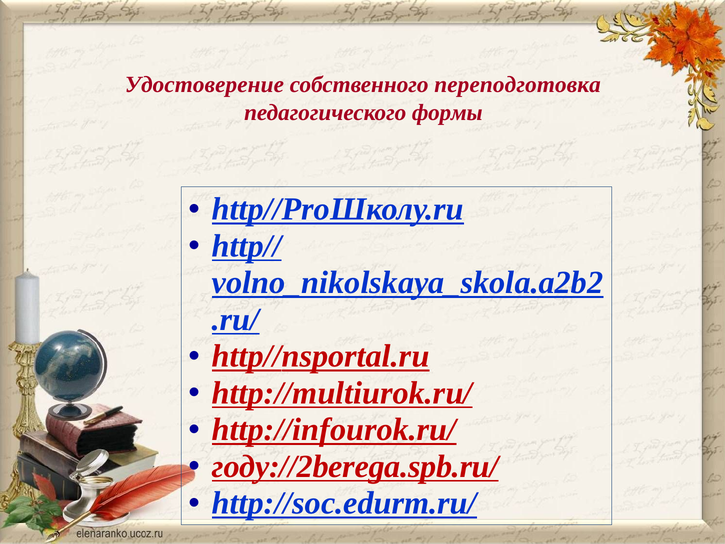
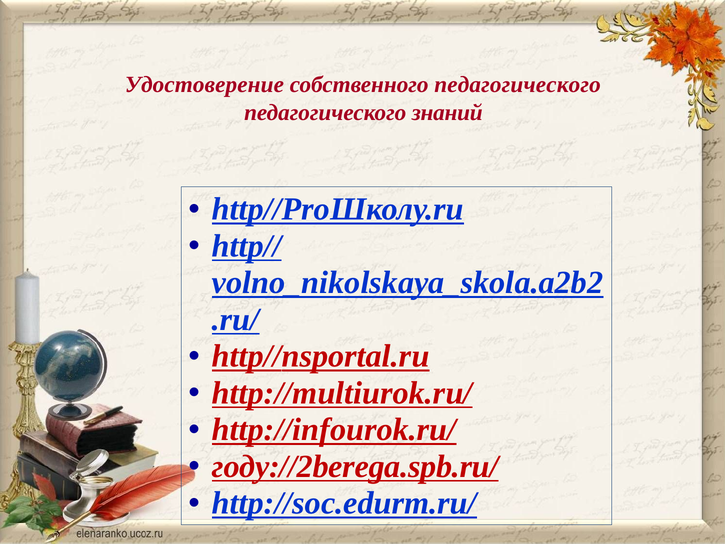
собственного переподготовка: переподготовка -> педагогического (518, 85)
формы: формы -> знаний (447, 112)
